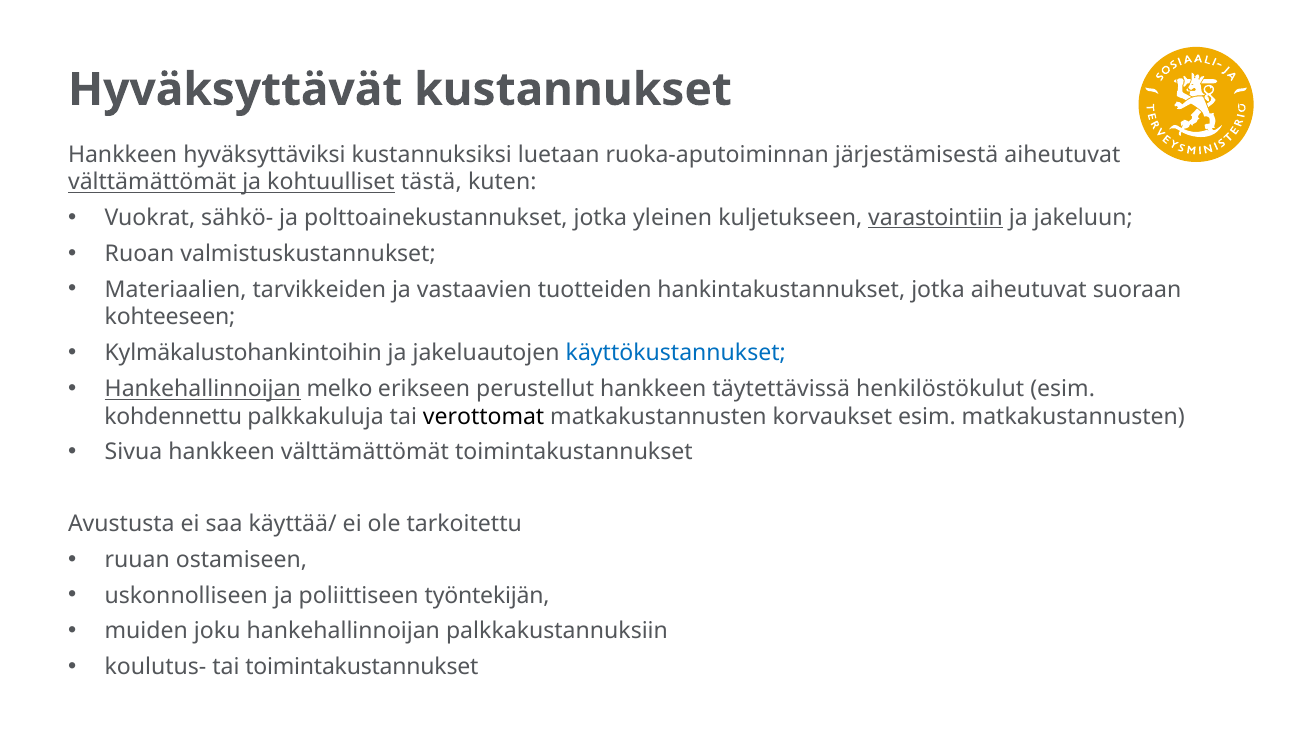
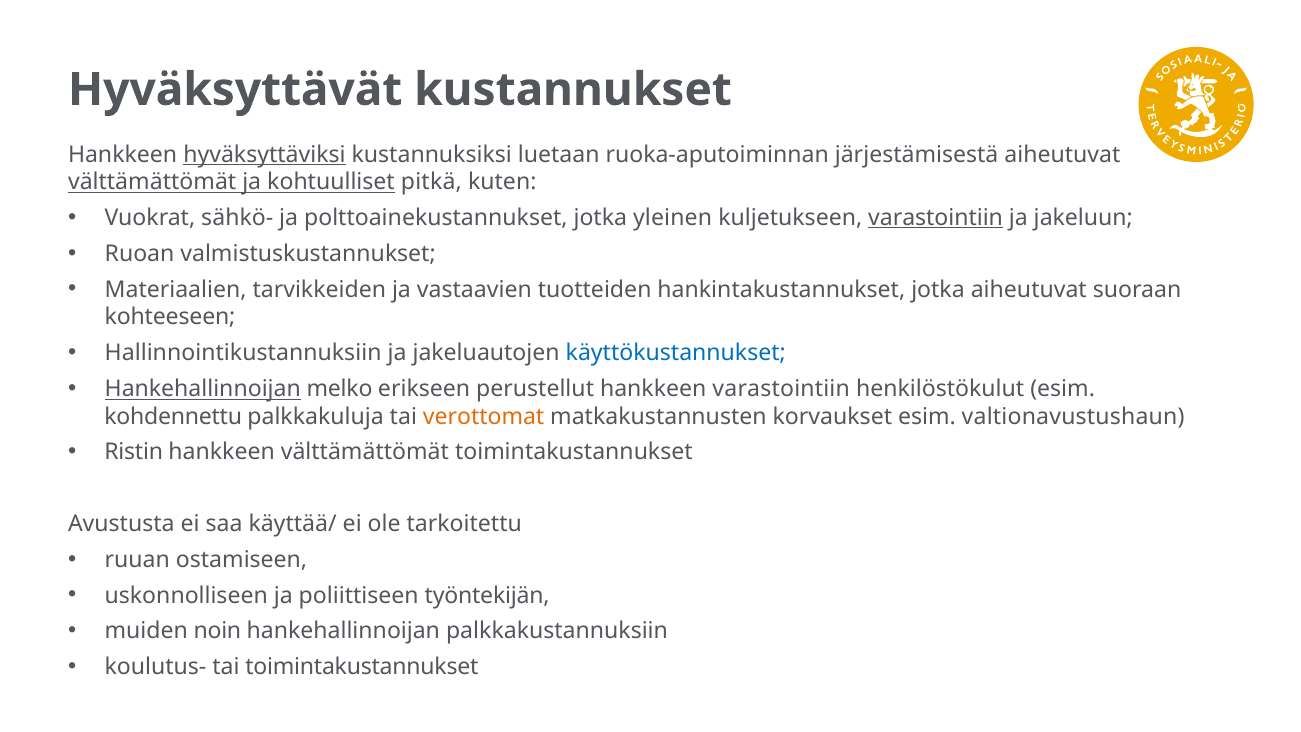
hyväksyttäviksi underline: none -> present (264, 154)
tästä: tästä -> pitkä (431, 182)
Kylmäkalustohankintoihin: Kylmäkalustohankintoihin -> Hallinnointikustannuksiin (243, 353)
hankkeen täytettävissä: täytettävissä -> varastointiin (781, 389)
verottomat colour: black -> orange (484, 416)
esim matkakustannusten: matkakustannusten -> valtionavustushaun (1073, 416)
Sivua: Sivua -> Ristin (134, 452)
joku: joku -> noin (217, 631)
